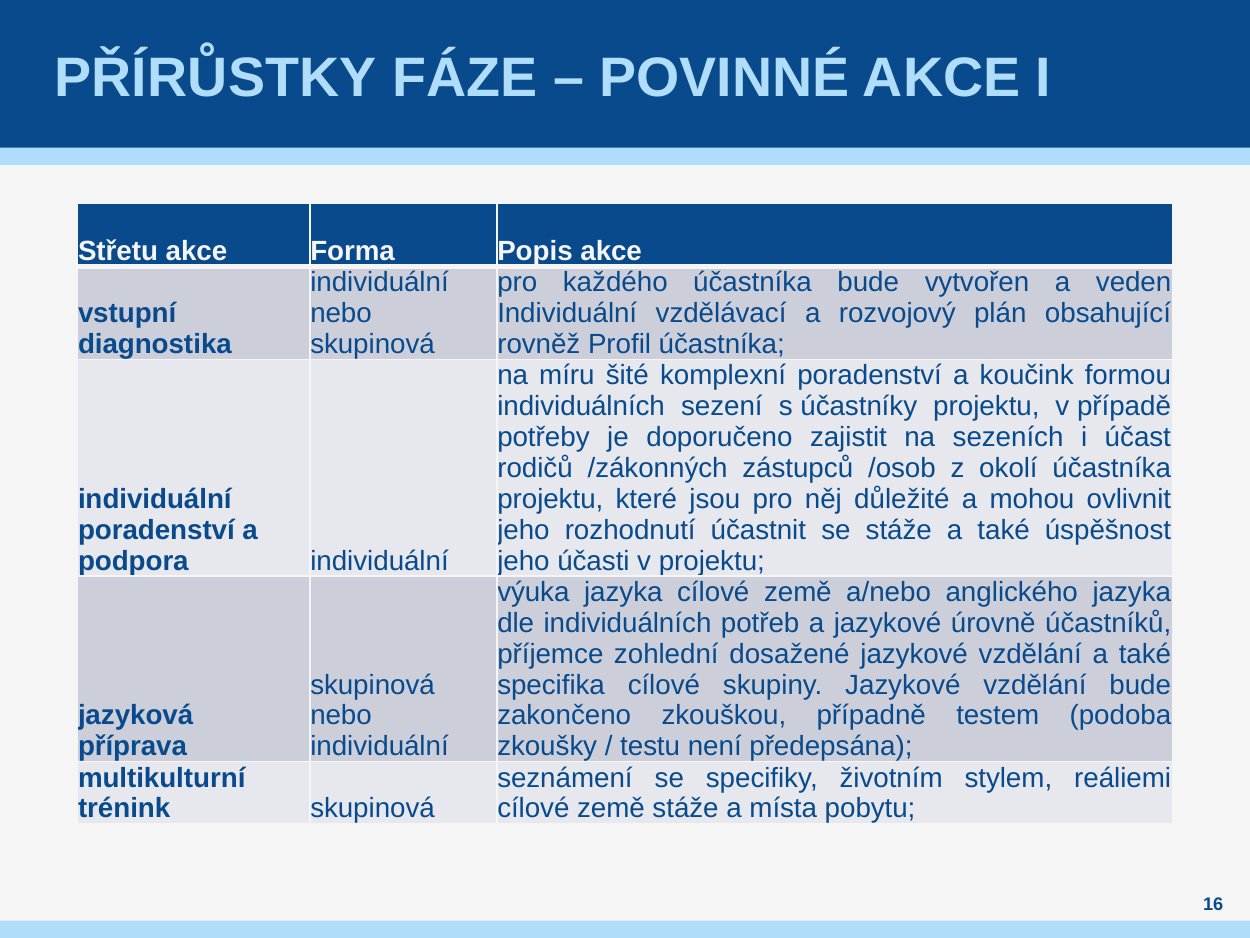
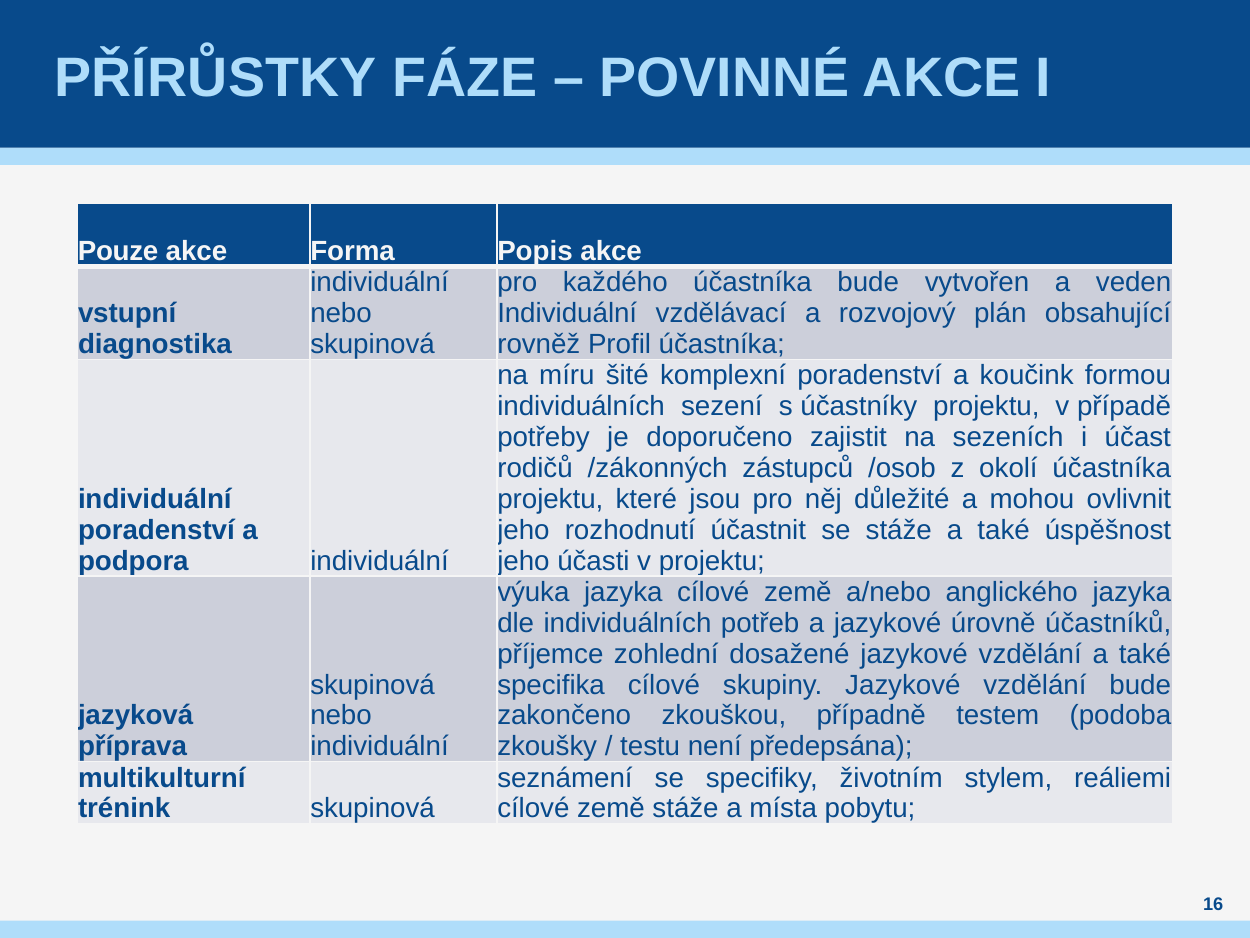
Střetu: Střetu -> Pouze (118, 251)
